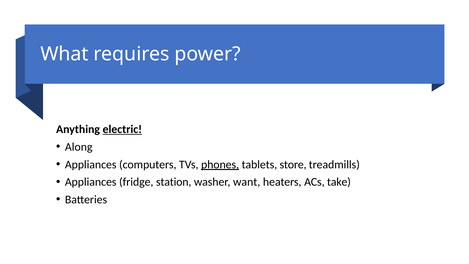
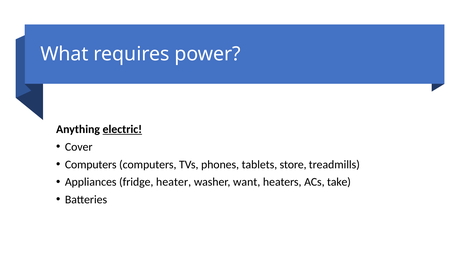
Along: Along -> Cover (79, 147)
Appliances: Appliances -> Computers (91, 164)
phones underline: present -> none (220, 164)
station: station -> heater (174, 182)
